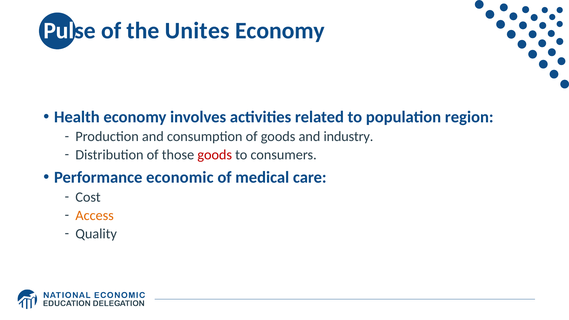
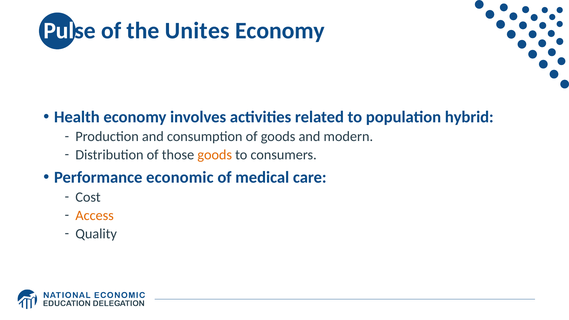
region: region -> hybrid (469, 117)
industry: industry -> modern (348, 137)
goods colour: red -> orange (215, 155)
